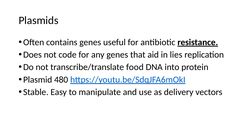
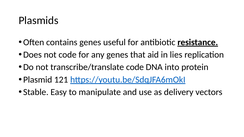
transcribe/translate food: food -> code (135, 67)
480: 480 -> 121 (61, 80)
